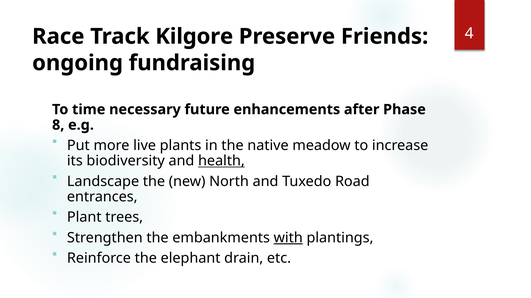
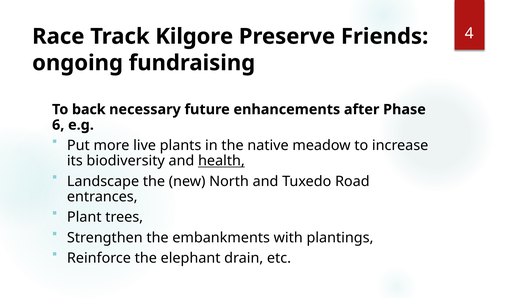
time: time -> back (89, 110)
8: 8 -> 6 (58, 125)
with underline: present -> none (288, 238)
